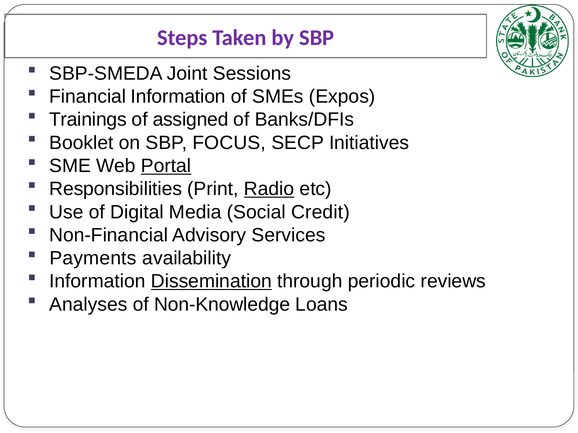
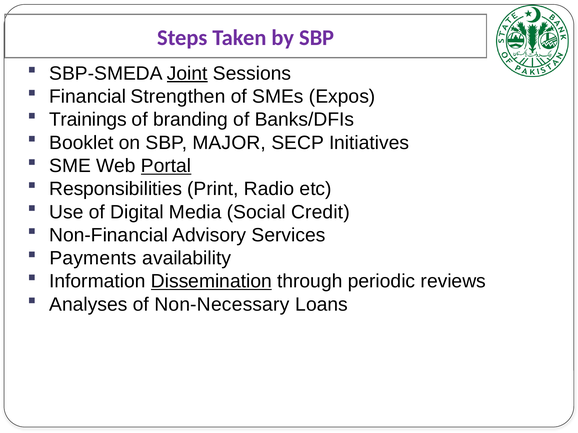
Joint underline: none -> present (187, 74)
Financial Information: Information -> Strengthen (178, 97)
assigned: assigned -> branding (190, 120)
FOCUS: FOCUS -> MAJOR (229, 143)
Radio underline: present -> none (269, 189)
Non-Knowledge: Non-Knowledge -> Non-Necessary (222, 305)
